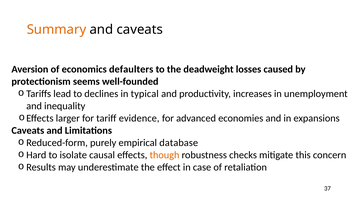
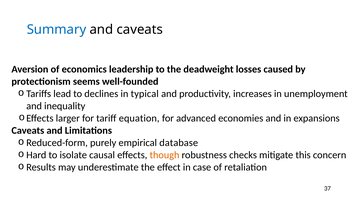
Summary colour: orange -> blue (56, 29)
defaulters: defaulters -> leadership (131, 69)
evidence: evidence -> equation (139, 119)
